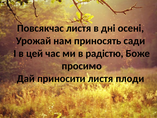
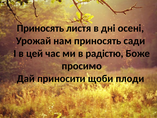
Повсякчас: Повсякчас -> Приносять (41, 28)
приносити листя: листя -> щоби (101, 78)
